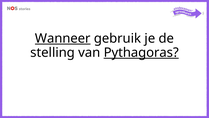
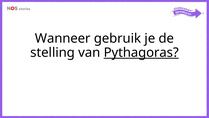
Wanneer underline: present -> none (63, 38)
